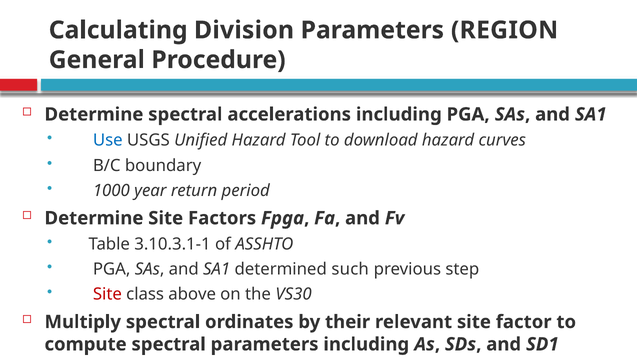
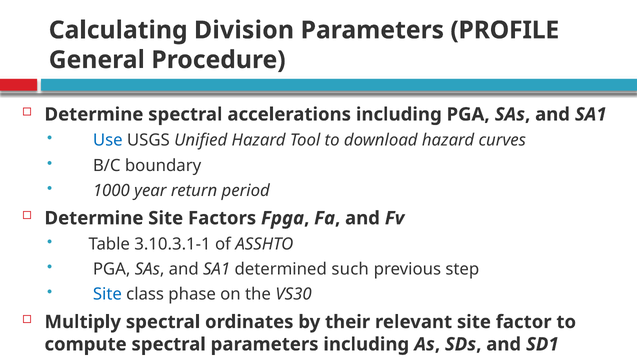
REGION: REGION -> PROFILE (505, 30)
Site colour: red -> blue (107, 294)
above: above -> phase (192, 294)
